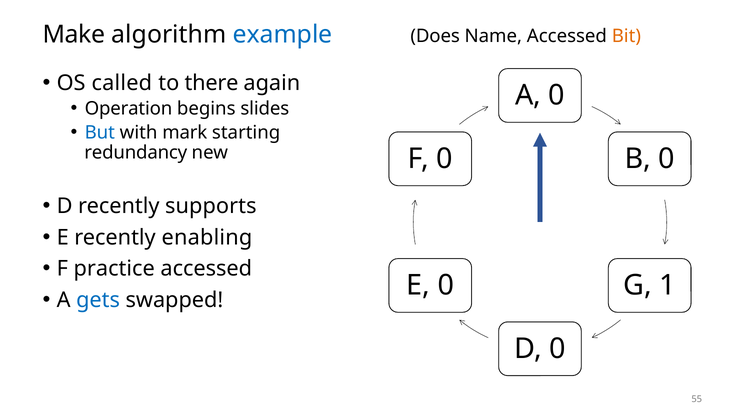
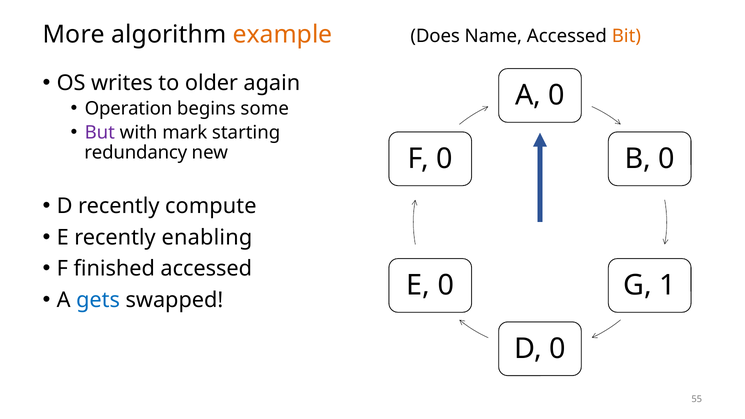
Make: Make -> More (74, 35)
example colour: blue -> orange (283, 35)
called: called -> writes (122, 83)
there: there -> older (211, 83)
slides: slides -> some (265, 109)
But colour: blue -> purple (100, 133)
supports: supports -> compute (211, 206)
practice: practice -> finished (114, 269)
